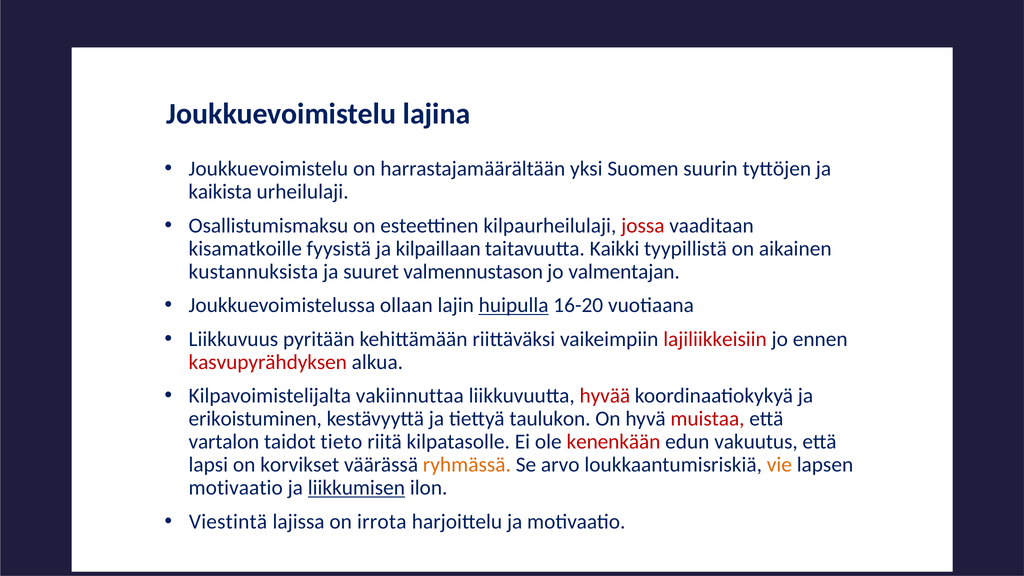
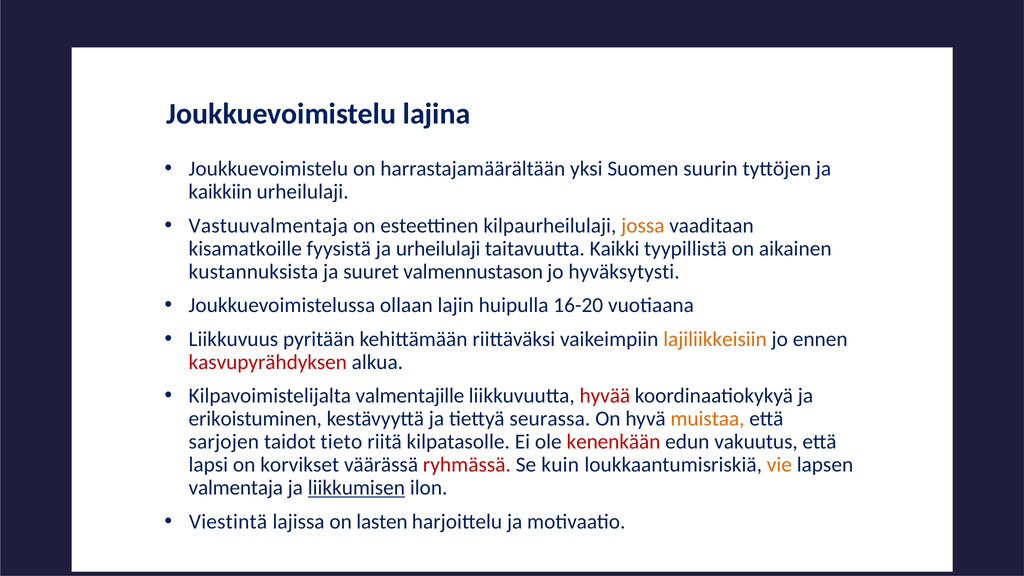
kaikista: kaikista -> kaikkiin (220, 192)
Osallistumismaksu: Osallistumismaksu -> Vastuuvalmentaja (268, 225)
jossa colour: red -> orange (643, 225)
ja kilpaillaan: kilpaillaan -> urheilulaji (438, 249)
valmentajan: valmentajan -> hyväksytysti (624, 272)
huipulla underline: present -> none (514, 305)
lajiliikkeisiin colour: red -> orange (715, 339)
vakiinnuttaa: vakiinnuttaa -> valmentajille (410, 396)
taulukon: taulukon -> seurassa (550, 419)
muistaa colour: red -> orange (708, 419)
vartalon: vartalon -> sarjojen (224, 442)
ryhmässä colour: orange -> red (467, 465)
arvo: arvo -> kuin (560, 465)
motivaatio: motivaatio -> valmentaja (236, 488)
irrota: irrota -> lasten (382, 522)
